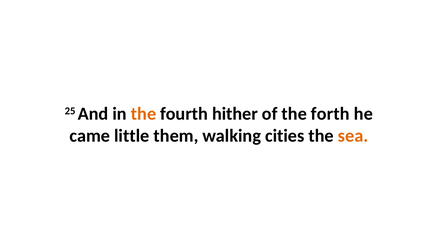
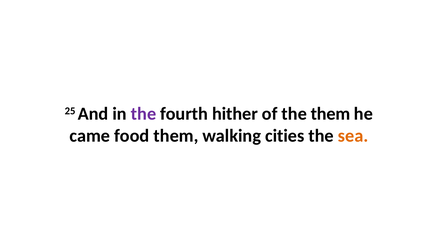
the colour: orange -> purple (144, 113)
the forth: forth -> them (331, 113)
little: little -> food (132, 135)
